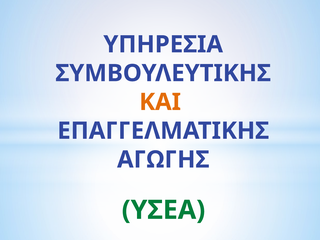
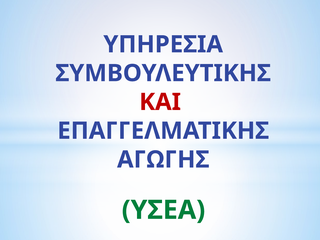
ΚΑΙ colour: orange -> red (160, 102)
